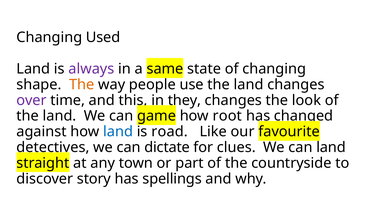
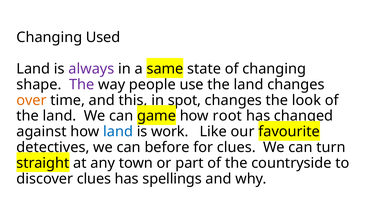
The colour: orange -> purple (82, 85)
over colour: purple -> orange (32, 100)
they: they -> spot (184, 100)
road: road -> work (170, 132)
dictate: dictate -> before (167, 148)
can land: land -> turn (331, 148)
discover story: story -> clues (94, 179)
